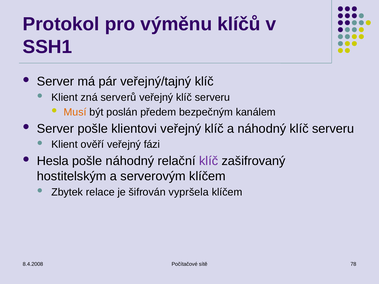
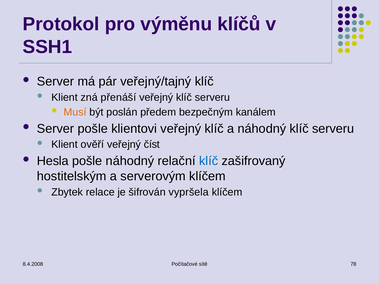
serverů: serverů -> přenáší (118, 97)
fázi: fázi -> číst (152, 145)
klíč colour: purple -> blue (209, 161)
